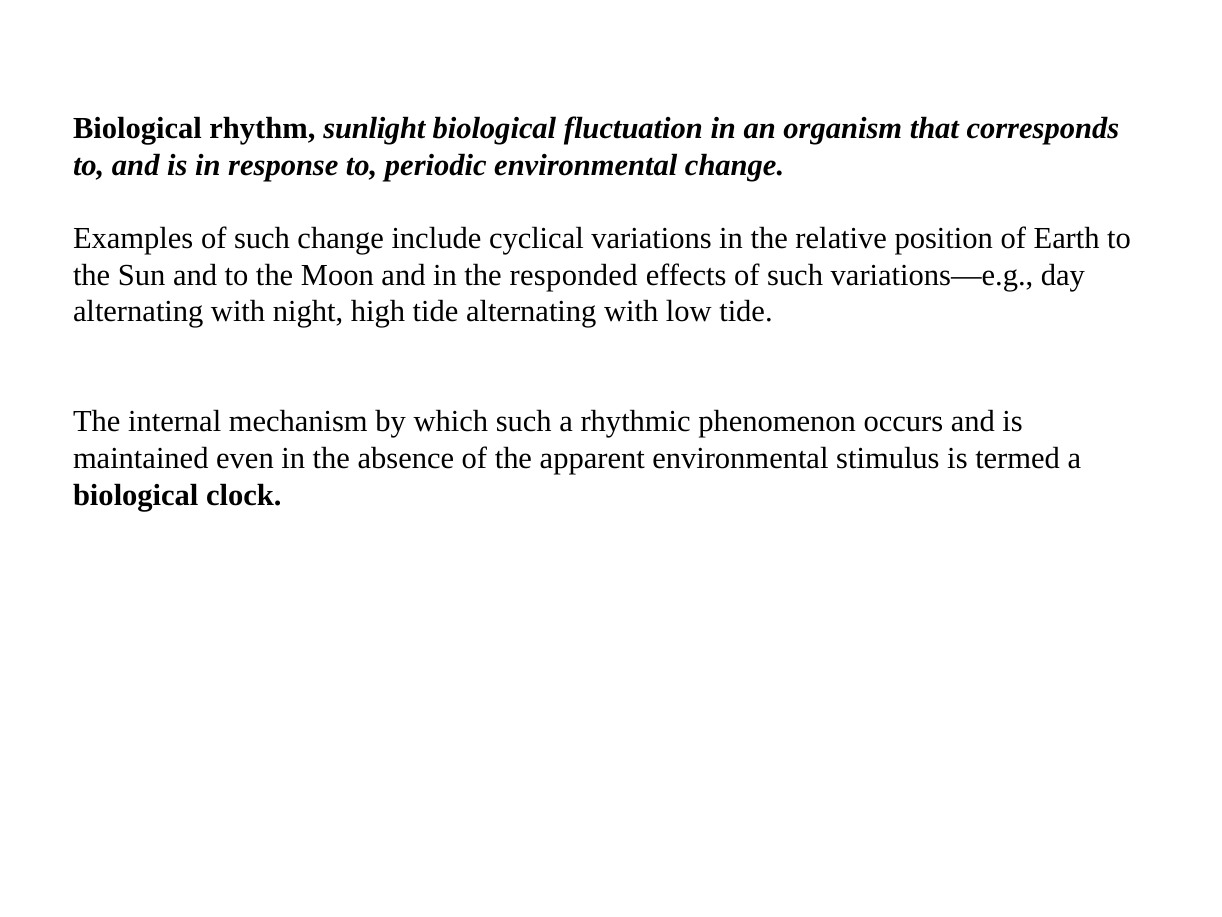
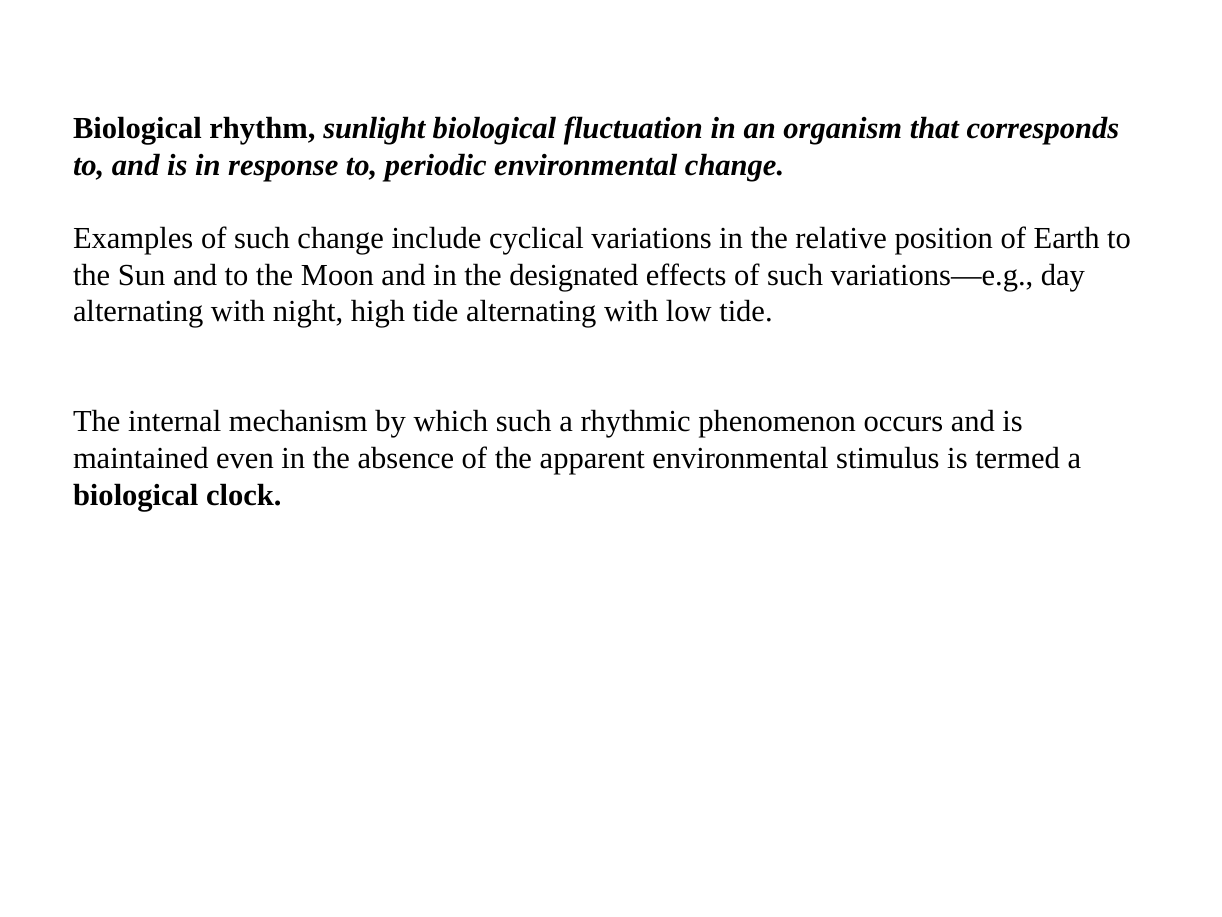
responded: responded -> designated (574, 275)
